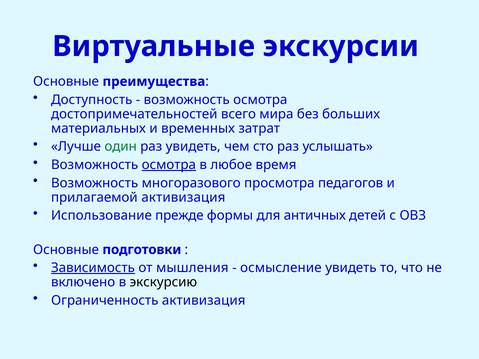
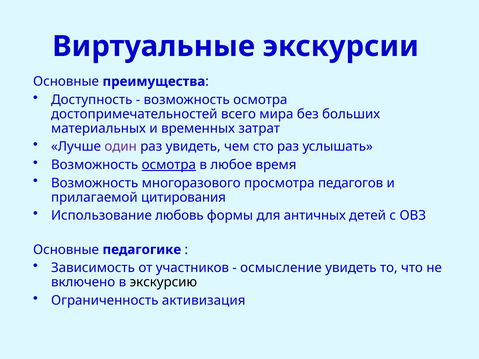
один colour: green -> purple (121, 147)
прилагаемой активизация: активизация -> цитирования (184, 197)
прежде: прежде -> любовь (179, 216)
подготовки: подготовки -> педагогике (142, 250)
Зависимость underline: present -> none (93, 268)
мышления: мышления -> участников (192, 268)
